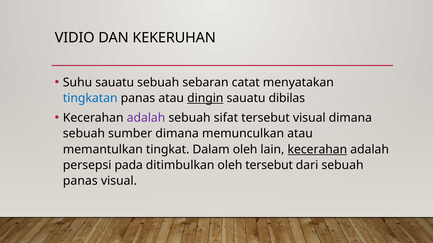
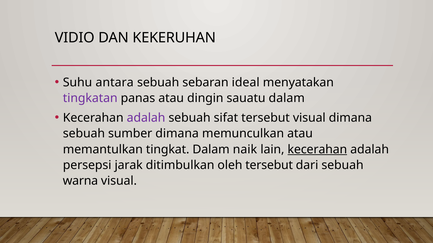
Suhu sauatu: sauatu -> antara (115, 83)
catat: catat -> ideal (246, 83)
tingkatan colour: blue -> purple (90, 98)
dingin underline: present -> none (205, 98)
sauatu dibilas: dibilas -> dalam (287, 98)
Dalam oleh: oleh -> naik (245, 150)
pada: pada -> jarak (129, 166)
panas: panas -> warna (80, 181)
